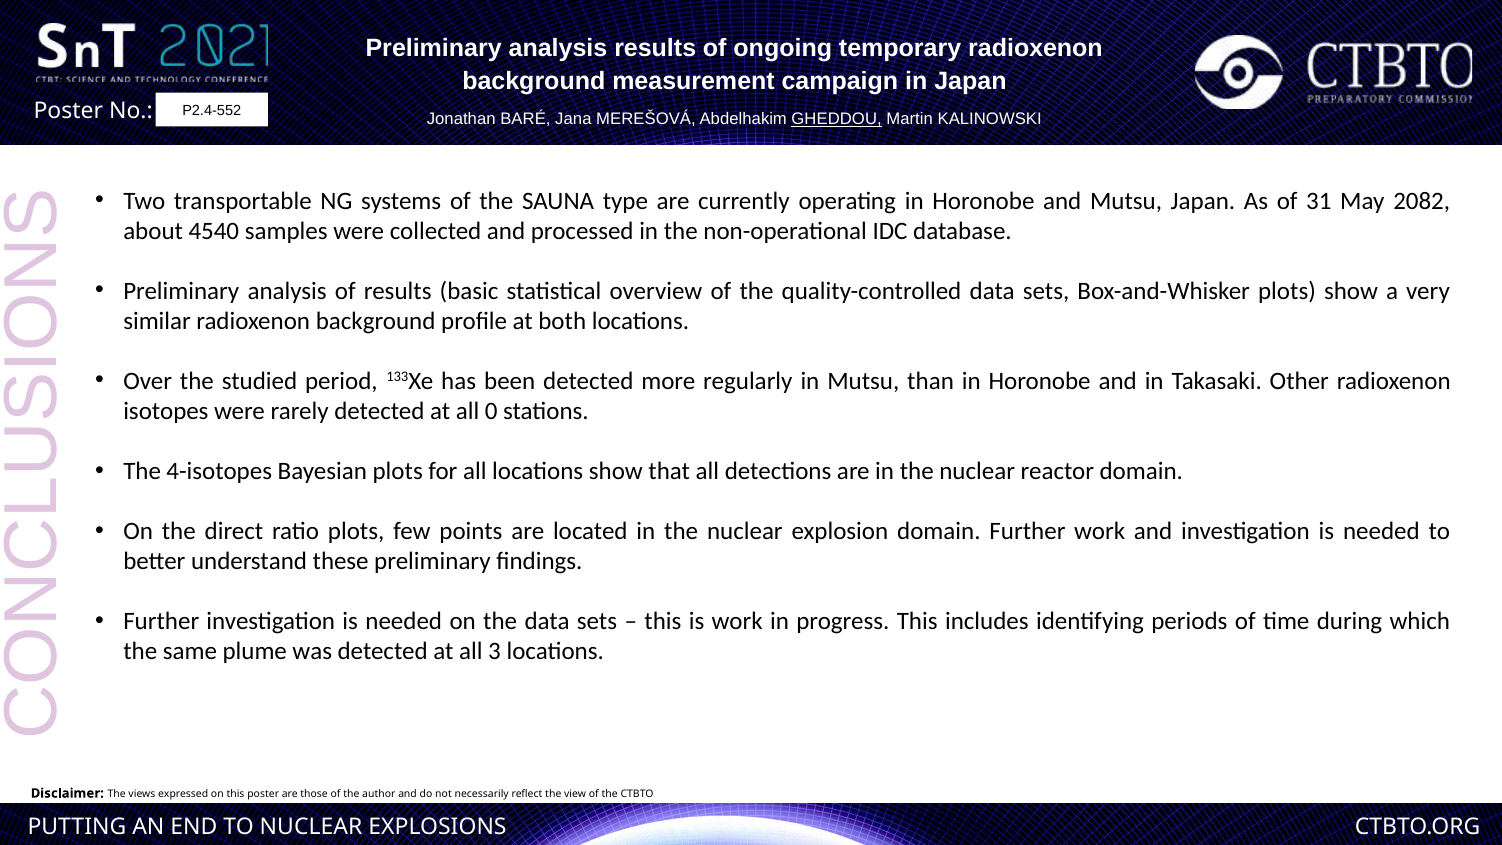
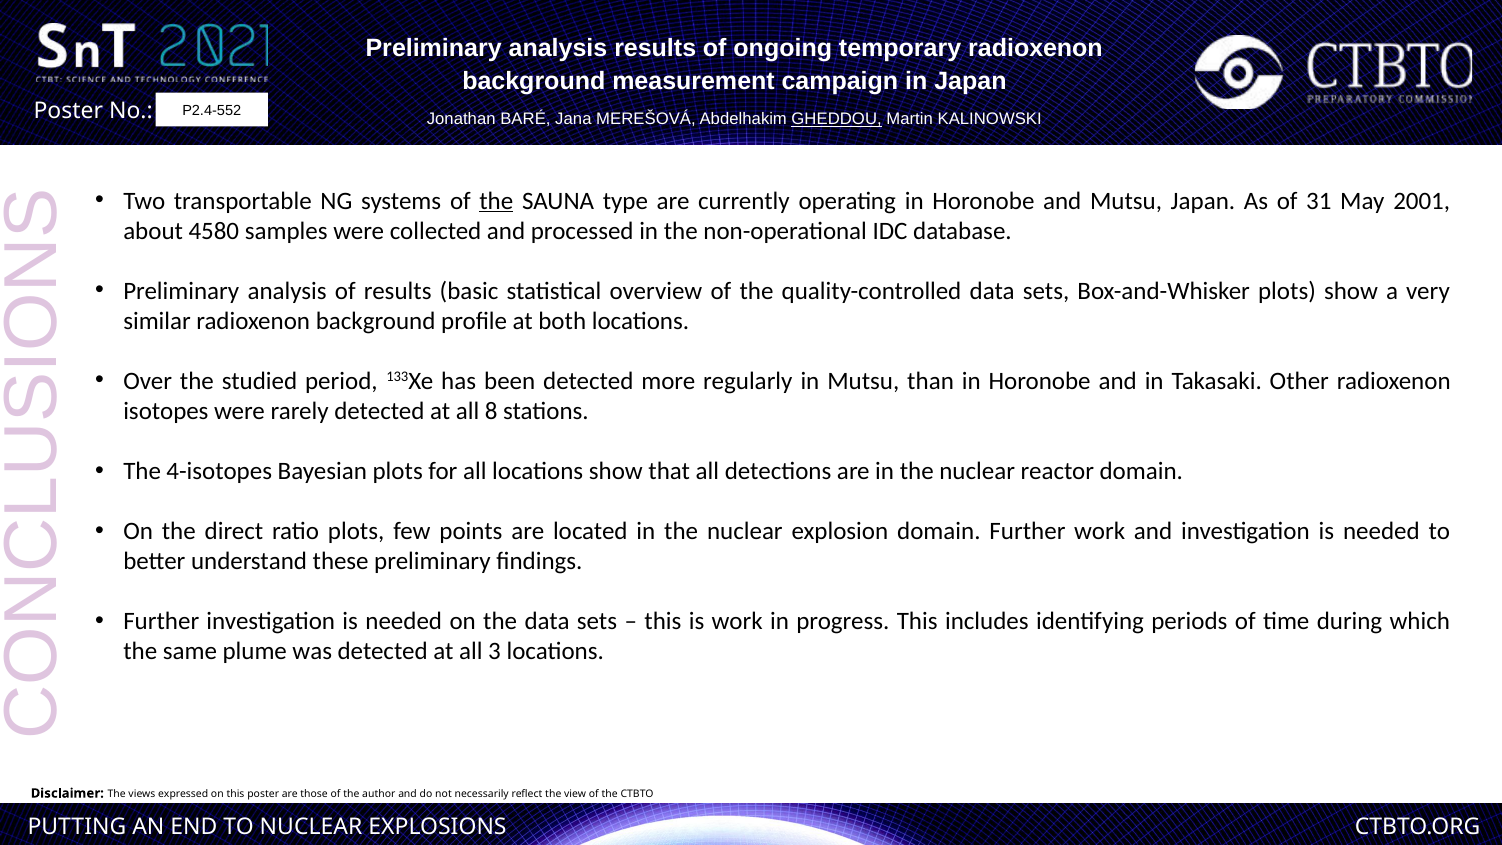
the underline: none -> present (496, 201)
2082: 2082 -> 2001 (1422, 201)
4540: 4540 -> 4580 (214, 231)
0: 0 -> 8 (491, 411)
